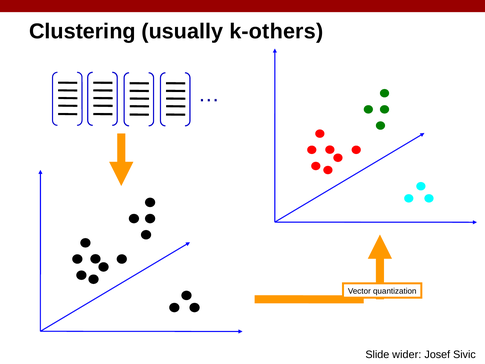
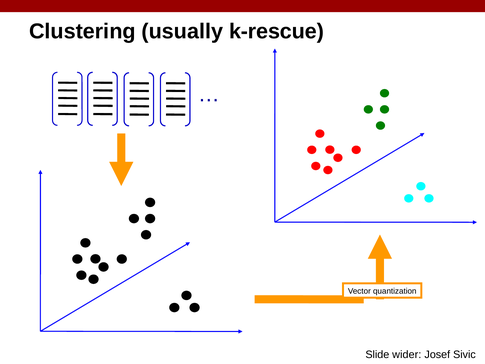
k-others: k-others -> k-rescue (276, 31)
